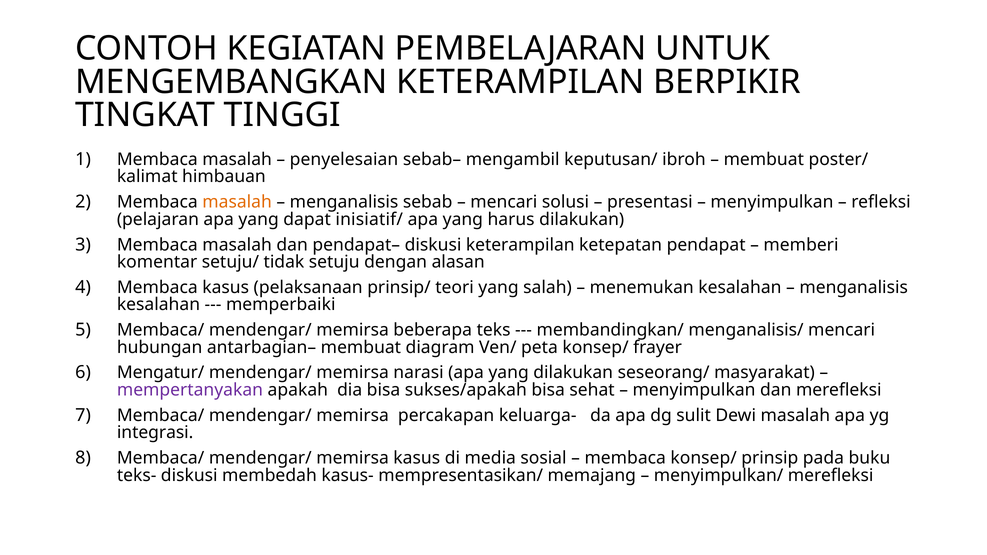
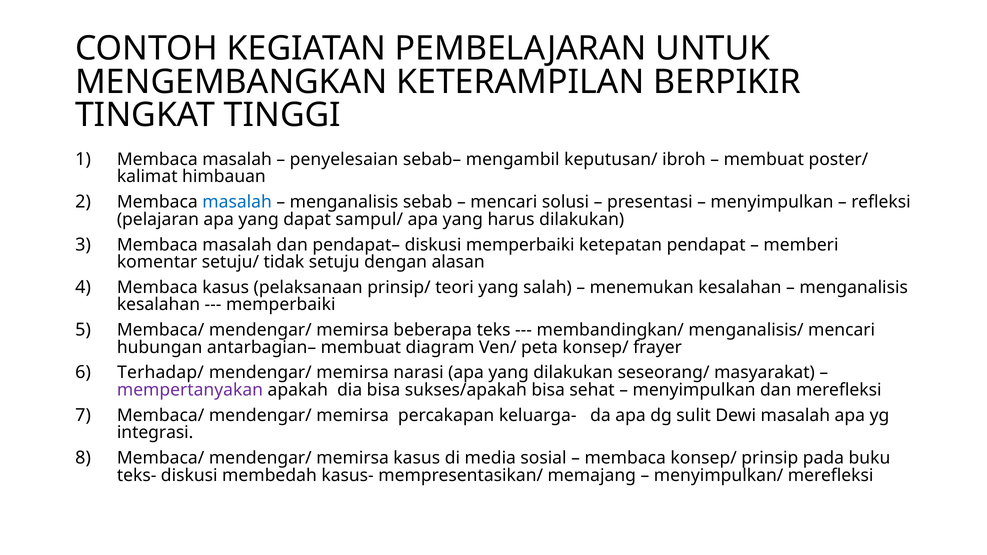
masalah colour: orange -> blue (237, 202)
inisiatif/: inisiatif/ -> sampul/ (369, 219)
diskusi keterampilan: keterampilan -> memperbaiki (520, 245)
Mengatur/: Mengatur/ -> Terhadap/ (161, 373)
